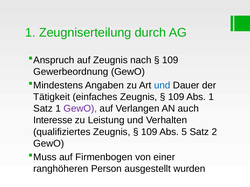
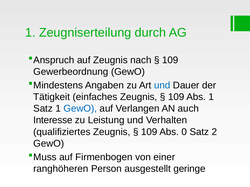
GewO colour: purple -> blue (80, 109)
5: 5 -> 0 (184, 132)
wurden: wurden -> geringe (189, 169)
